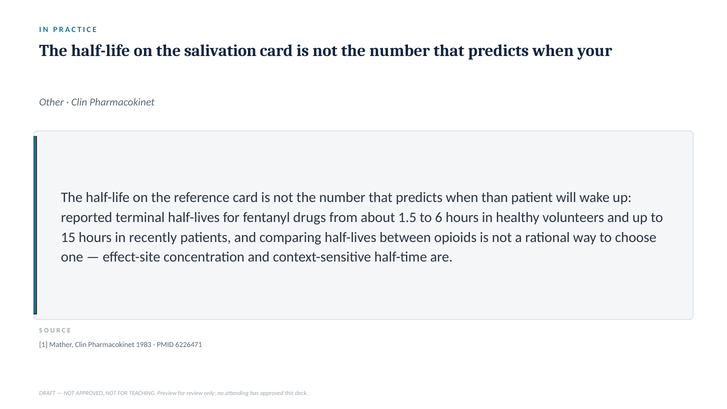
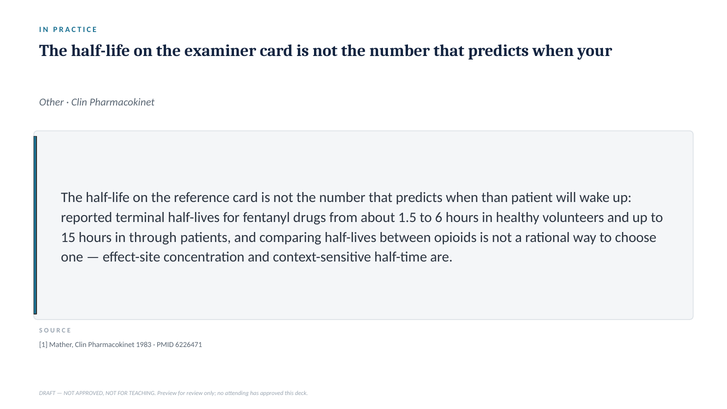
salivation: salivation -> examiner (220, 51)
recently: recently -> through (153, 237)
